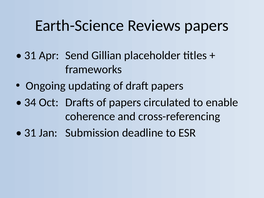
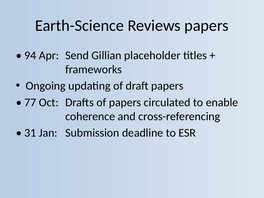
31: 31 -> 94 (30, 55)
34: 34 -> 77 (30, 102)
